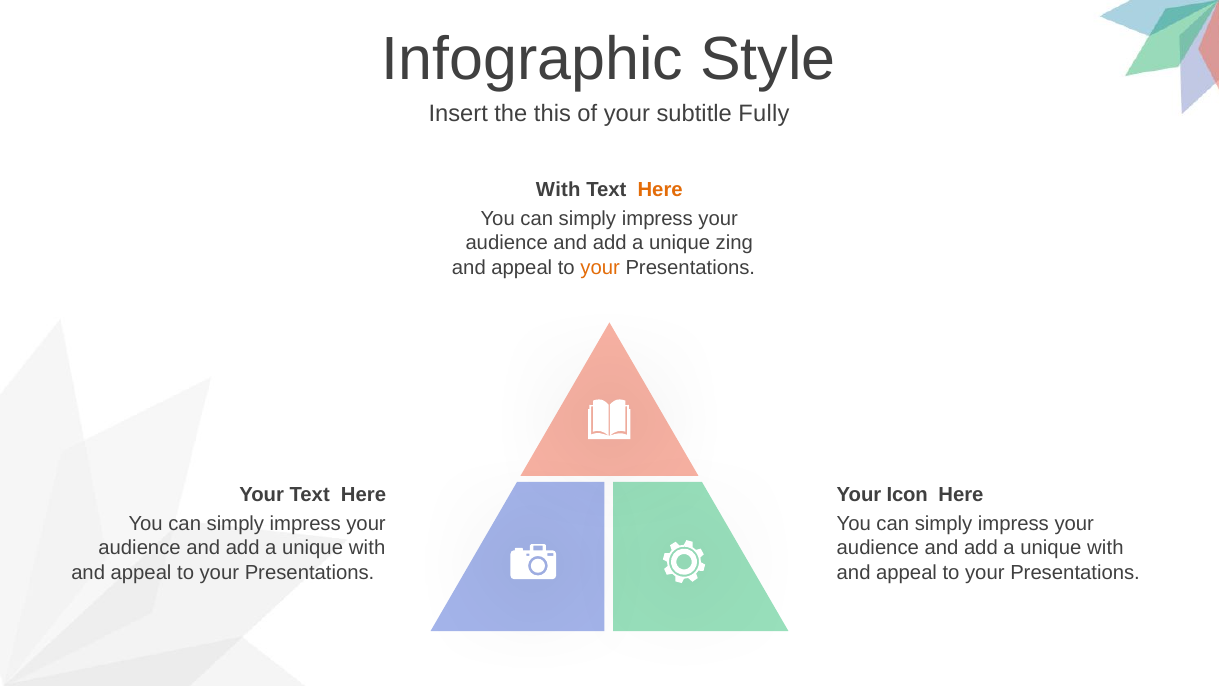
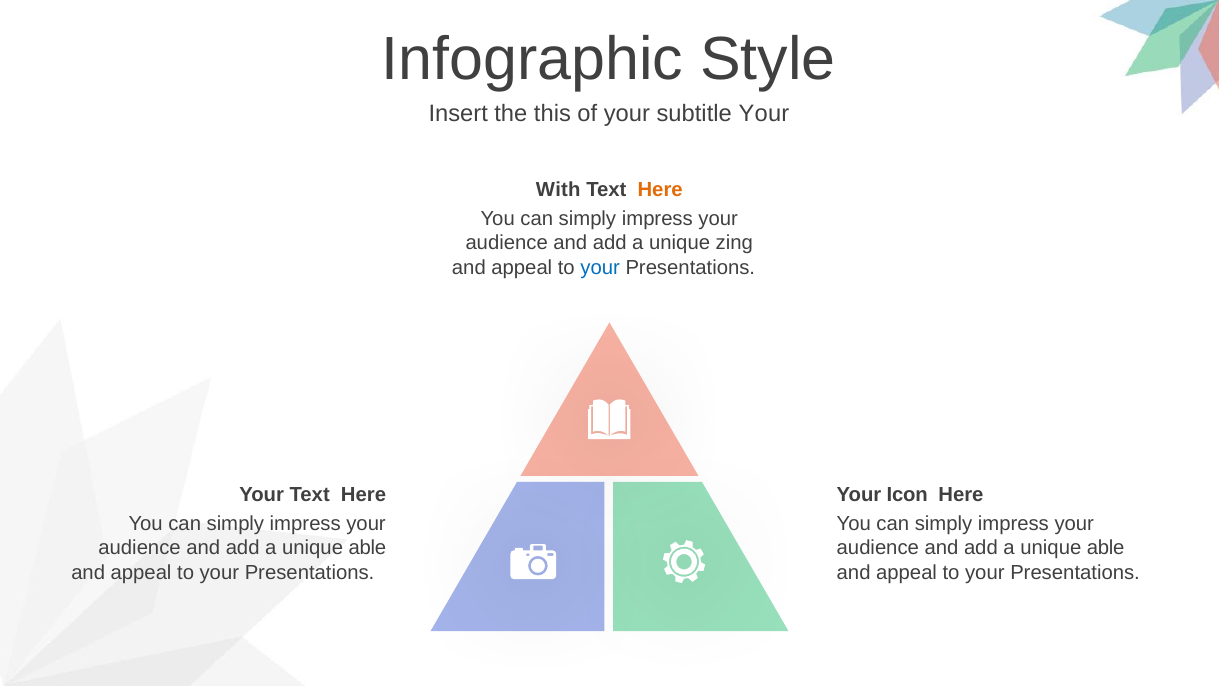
subtitle Fully: Fully -> Your (764, 114)
your colour: orange -> blue (600, 267)
with: with -> able (367, 548)
with: with -> able (1106, 548)
